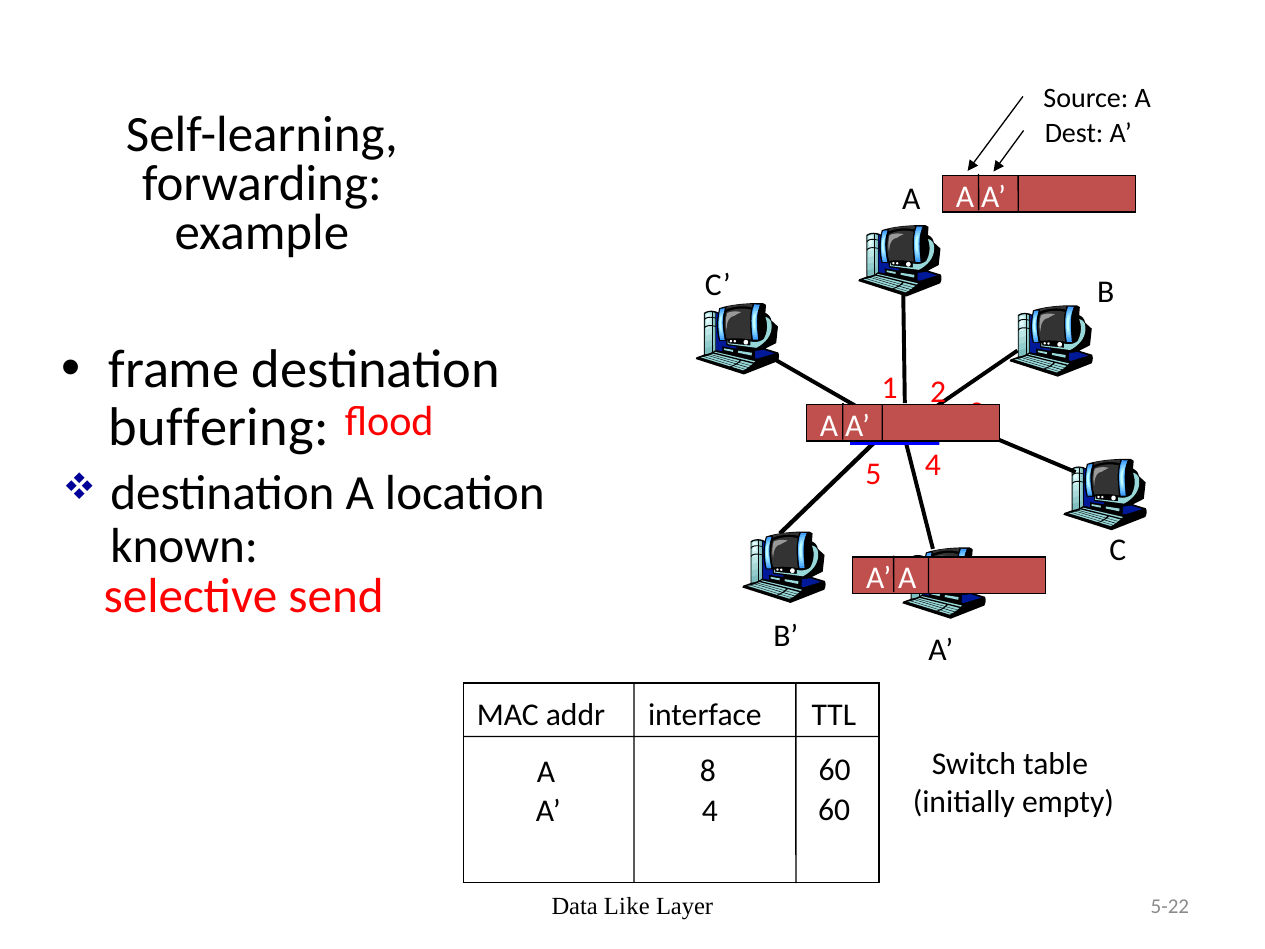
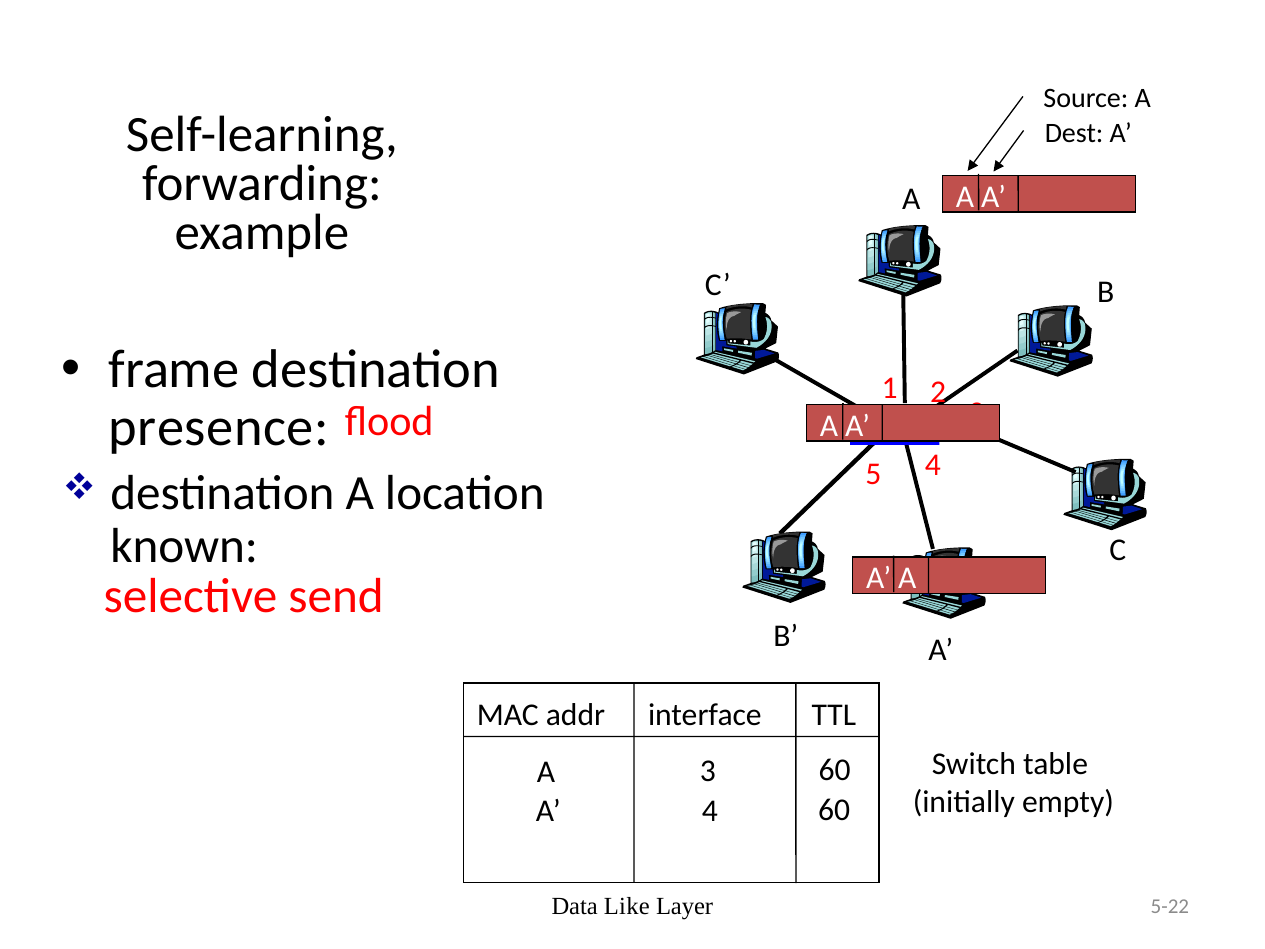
buffering: buffering -> presence (219, 428)
A 8: 8 -> 3 (708, 771)
